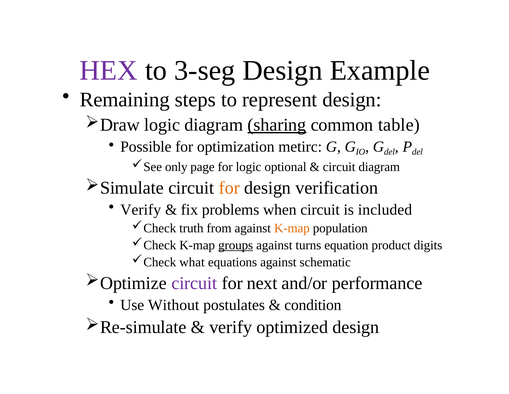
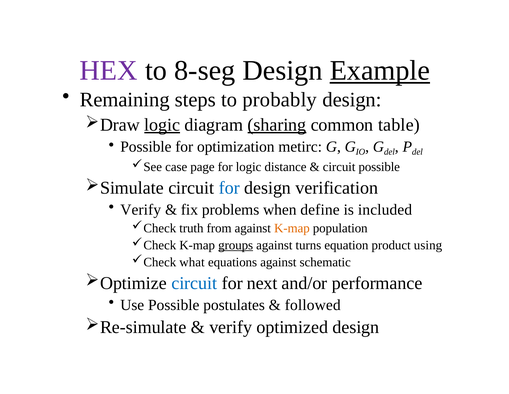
3-seg: 3-seg -> 8-seg (205, 71)
Example underline: none -> present (380, 71)
represent: represent -> probably (280, 99)
logic underline: none -> present (162, 125)
only: only -> case (176, 167)
optional: optional -> distance (286, 167)
circuit diagram: diagram -> possible (379, 167)
for colour: orange -> blue (229, 188)
when circuit: circuit -> define (320, 209)
digits: digits -> using (428, 245)
circuit colour: purple -> blue (194, 283)
Use Without: Without -> Possible (174, 304)
condition: condition -> followed (313, 304)
